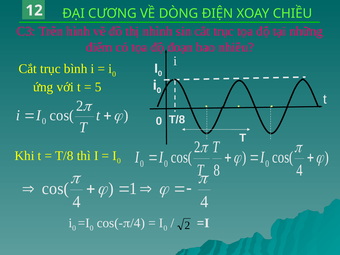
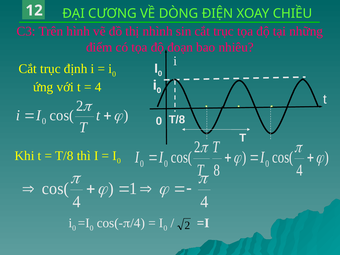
bình: bình -> định (76, 69)
5: 5 -> 4 (98, 87)
